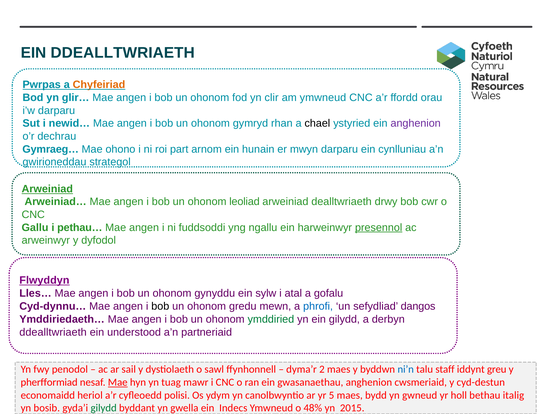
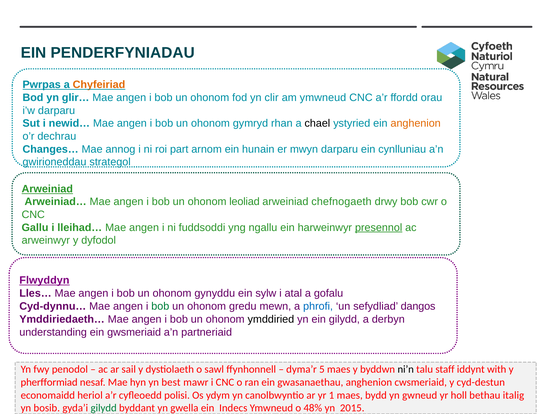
EIN DDEALLTWRIAETH: DDEALLTWRIAETH -> PENDERFYNIADAU (123, 53)
anghenion colour: purple -> orange (416, 123)
Gymraeg…: Gymraeg… -> Changes… (51, 149)
ohono: ohono -> annog (120, 149)
dealltwriaeth: dealltwriaeth -> chefnogaeth (341, 202)
pethau…: pethau… -> lleihad… (80, 227)
bob colour: black -> green (160, 306)
ymddiried colour: green -> black (271, 319)
ddealltwriaeth: ddealltwriaeth -> understanding (53, 332)
understood: understood -> gwsmeriaid (134, 332)
2: 2 -> 5 (322, 369)
ni’n colour: blue -> black (406, 369)
greu: greu -> with (497, 369)
Mae underline: present -> none (118, 382)
tuag: tuag -> best (171, 382)
5: 5 -> 1 (332, 395)
